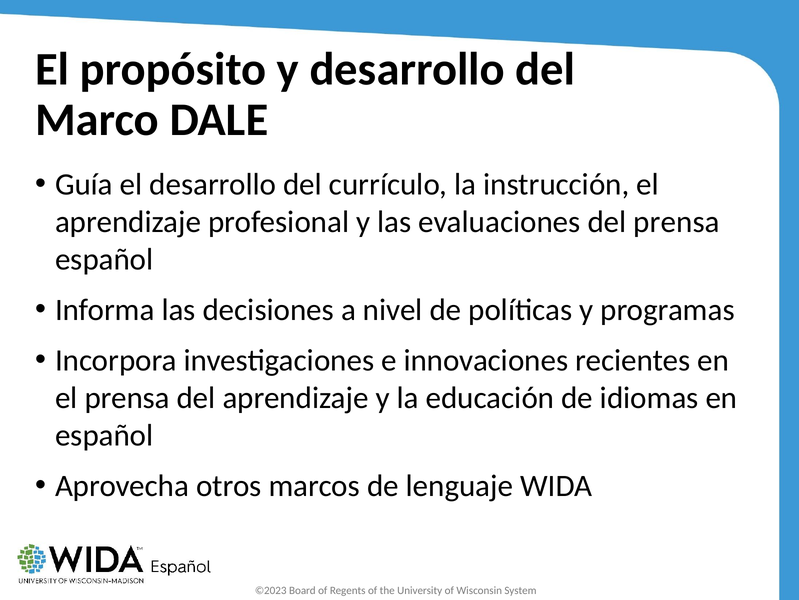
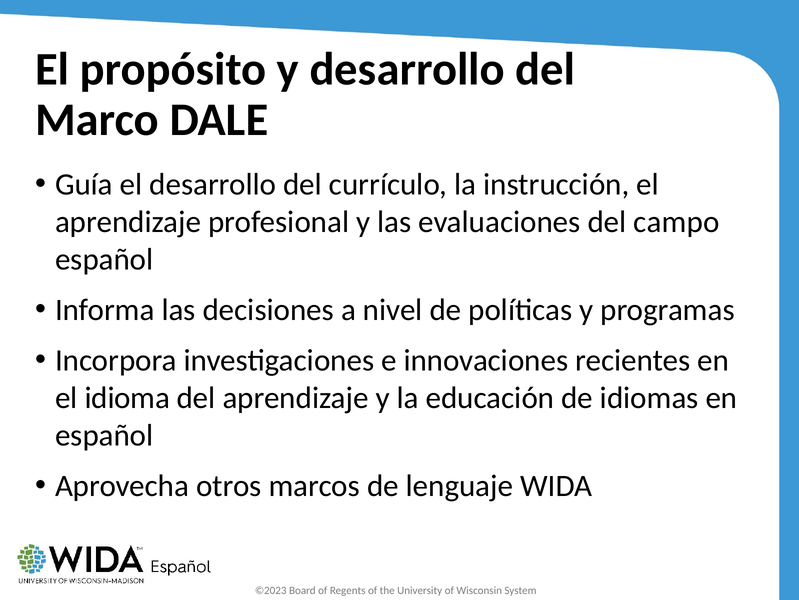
del prensa: prensa -> campo (677, 222)
el prensa: prensa -> idioma (127, 398)
